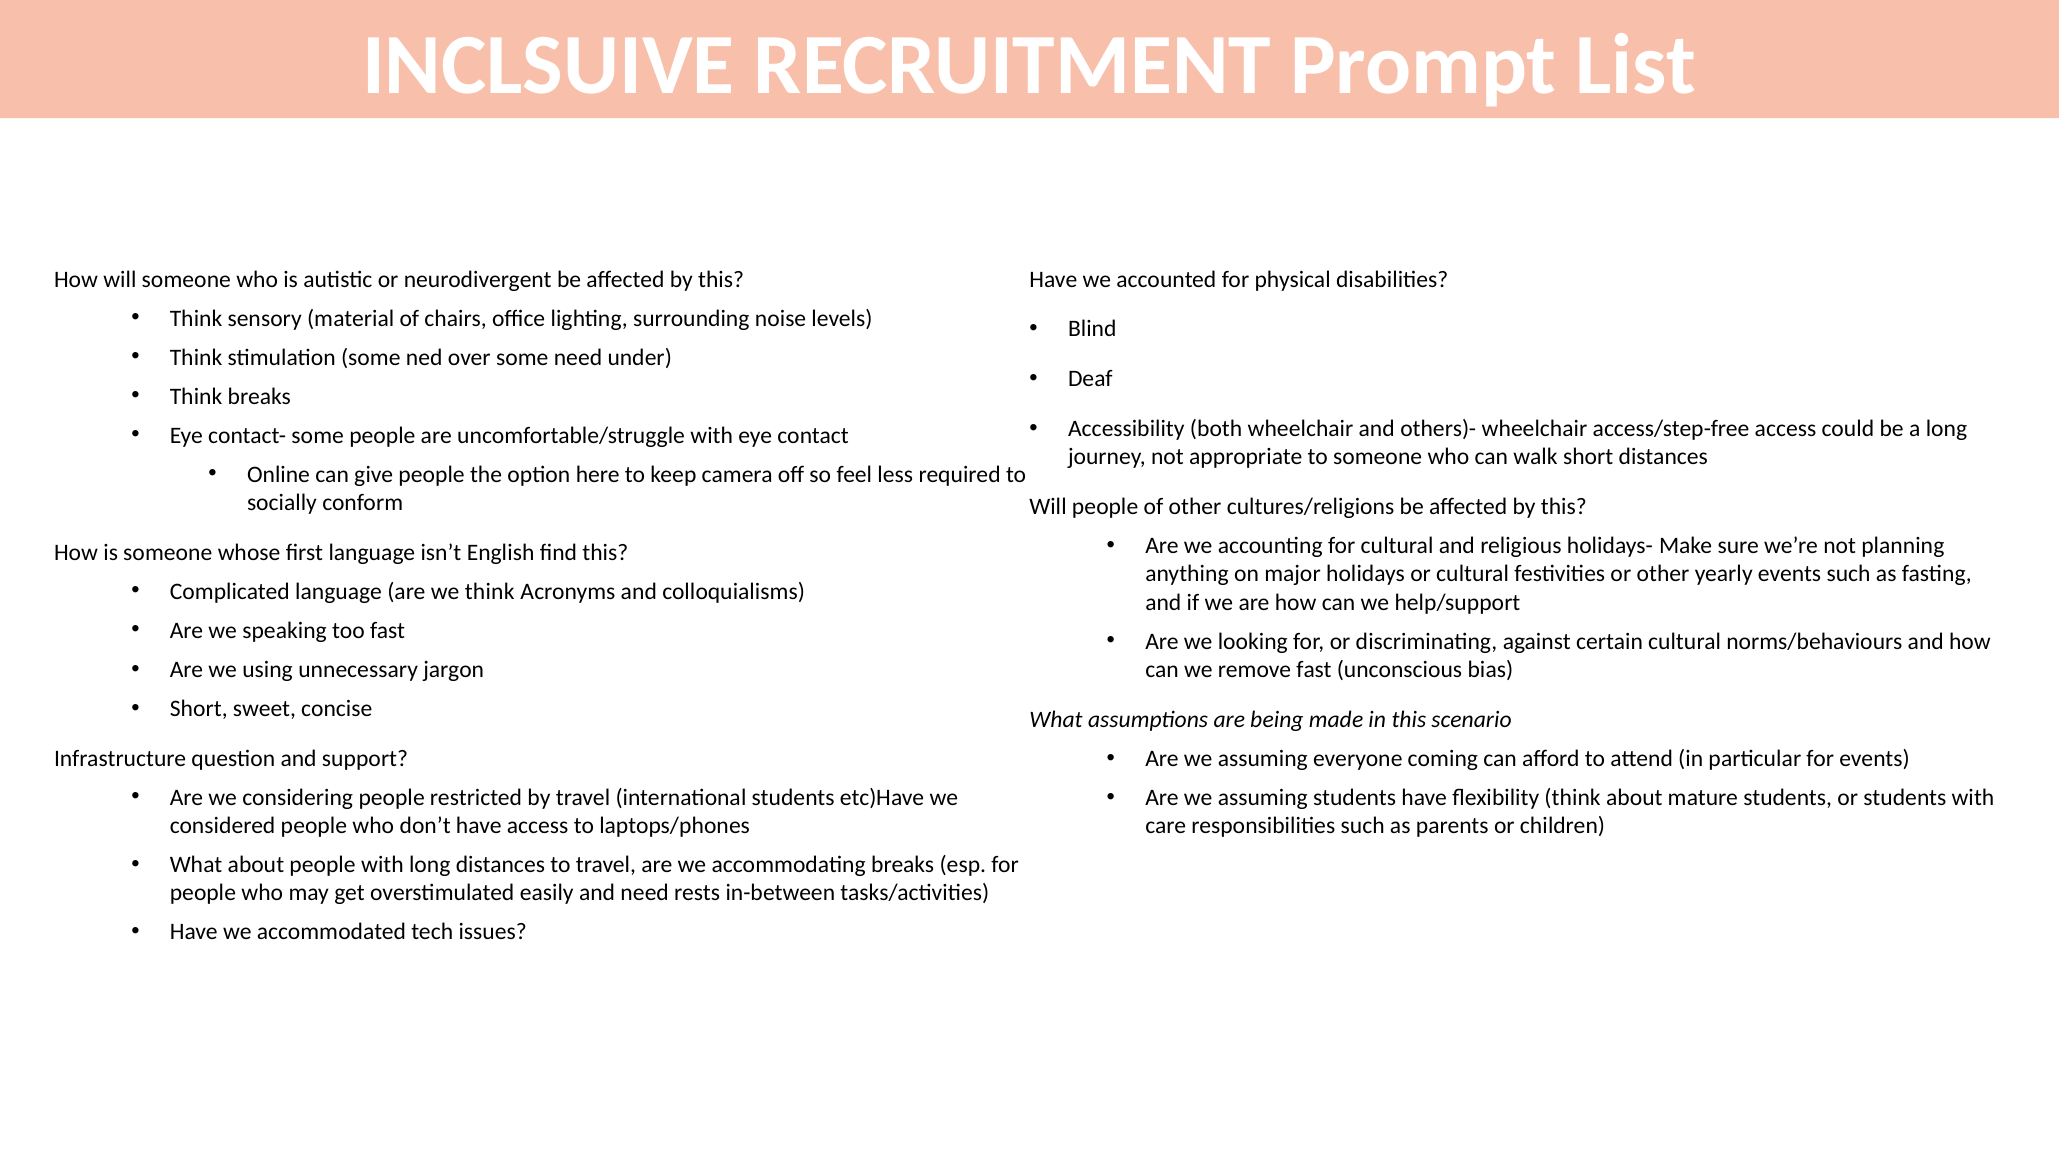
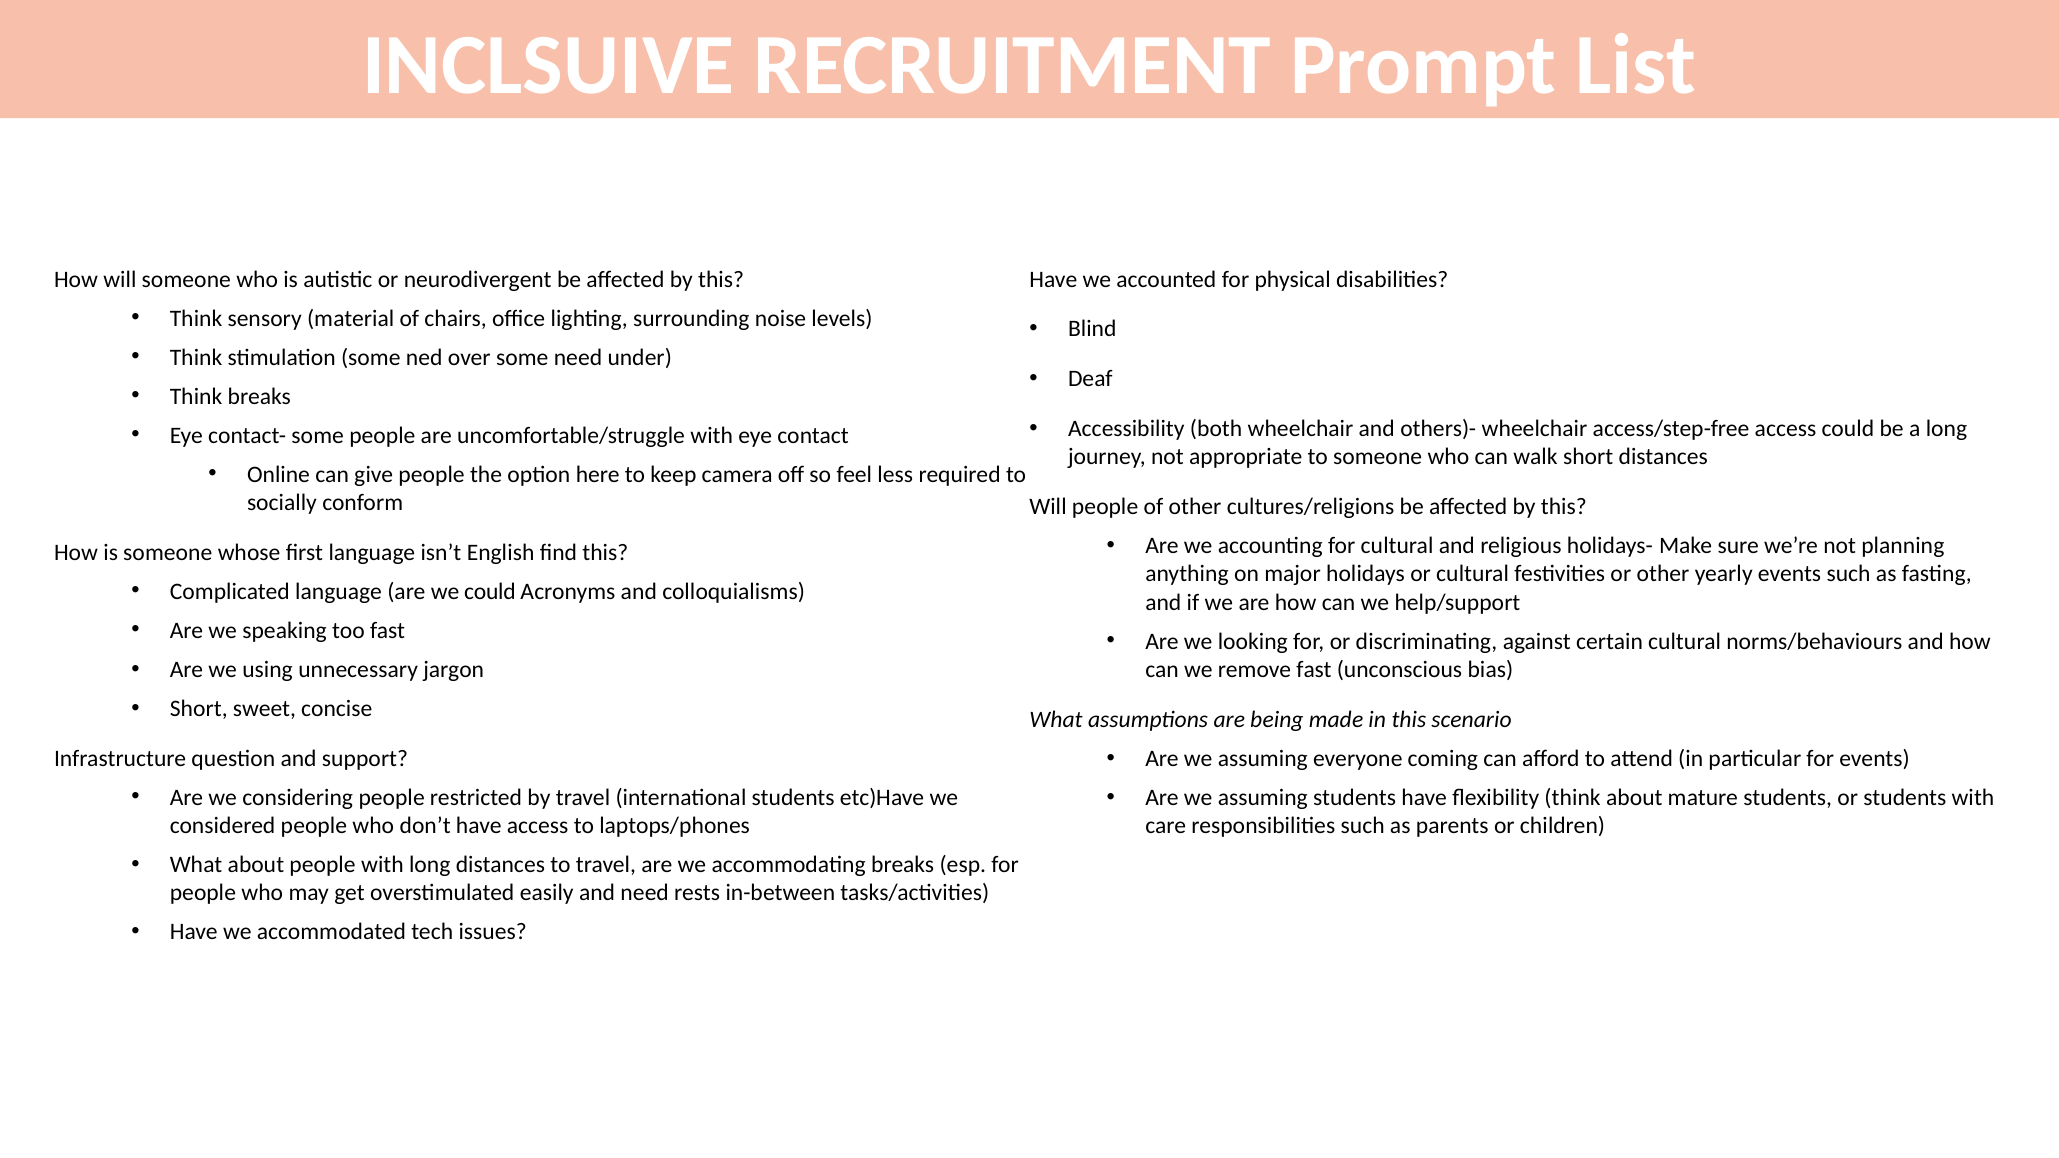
we think: think -> could (490, 592)
